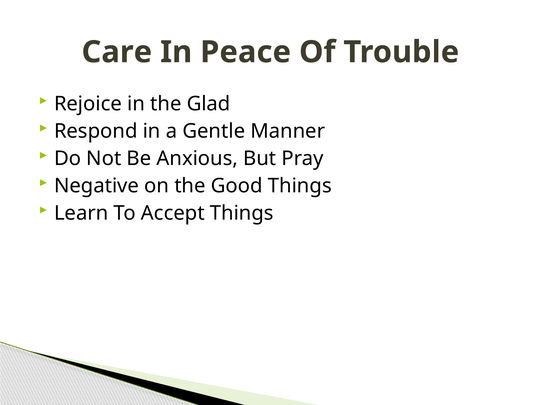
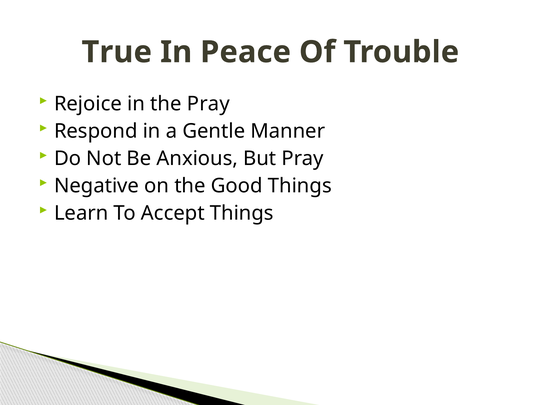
Care: Care -> True (117, 52)
the Glad: Glad -> Pray (208, 104)
